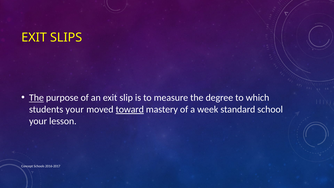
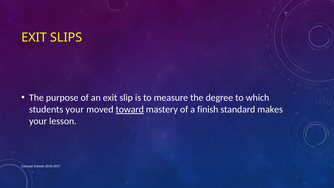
The underline: present -> none (36, 98)
week: week -> finish (208, 109)
school: school -> makes (270, 109)
